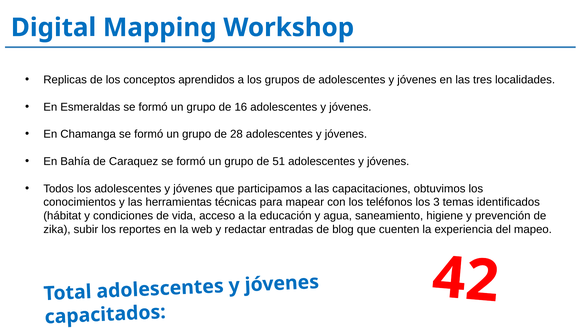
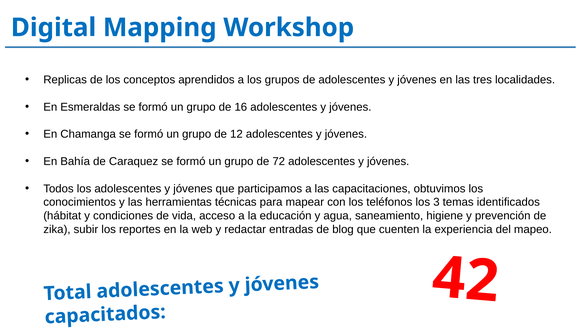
28: 28 -> 12 (236, 134)
51: 51 -> 72 (279, 161)
